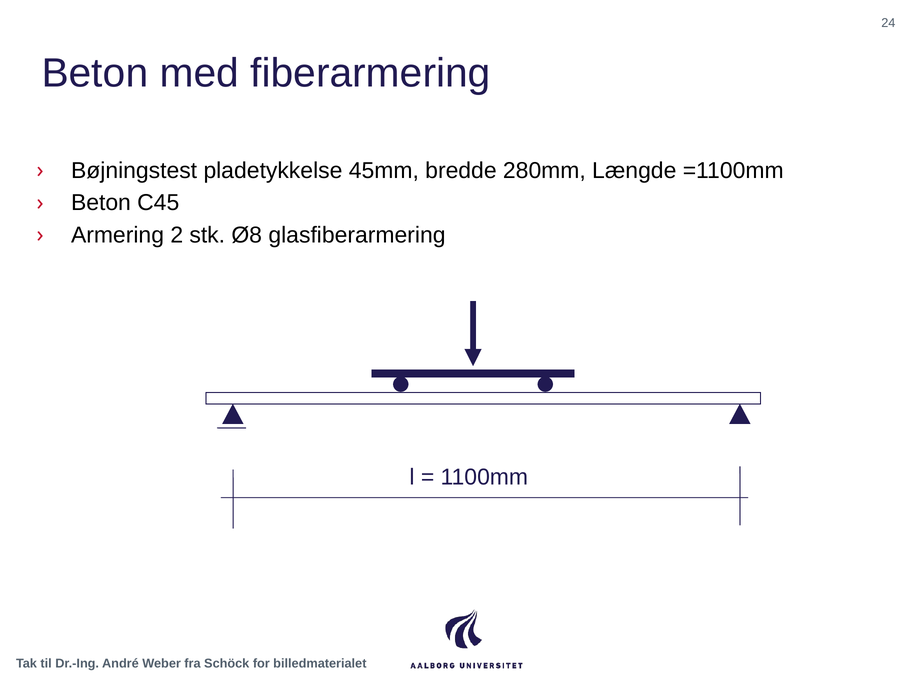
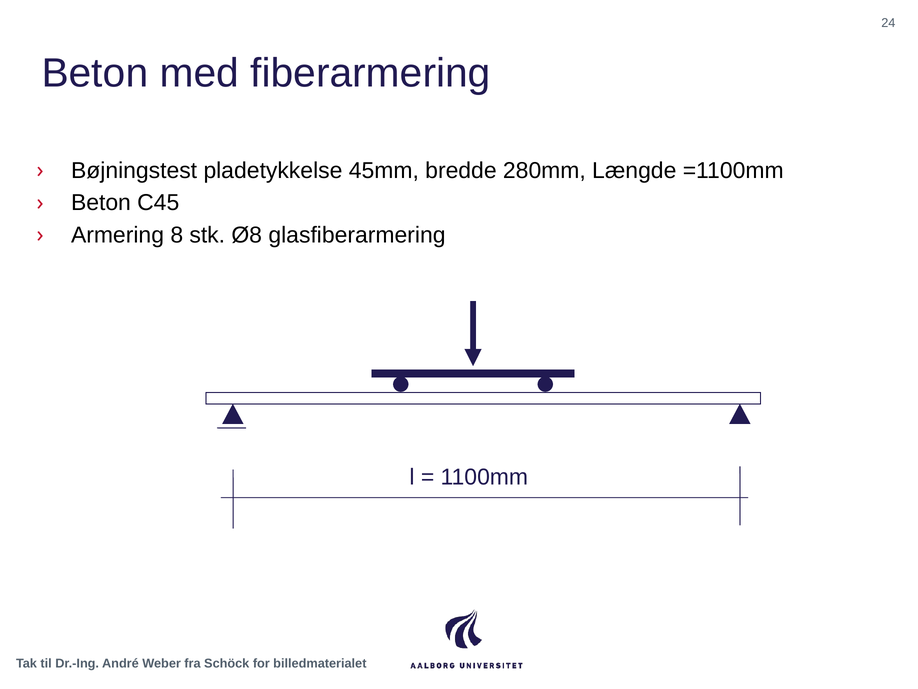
2: 2 -> 8 (177, 235)
